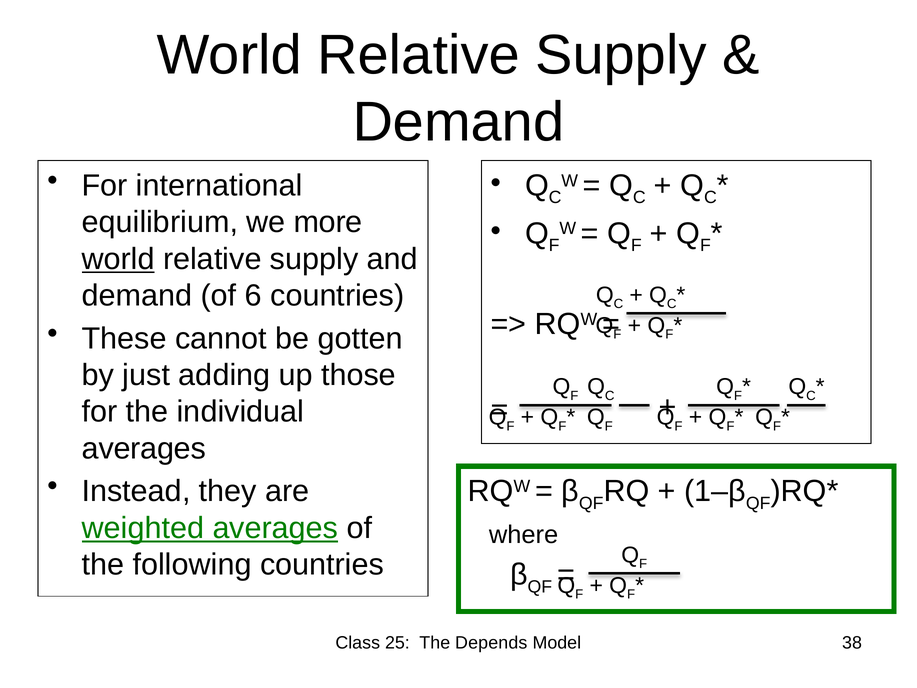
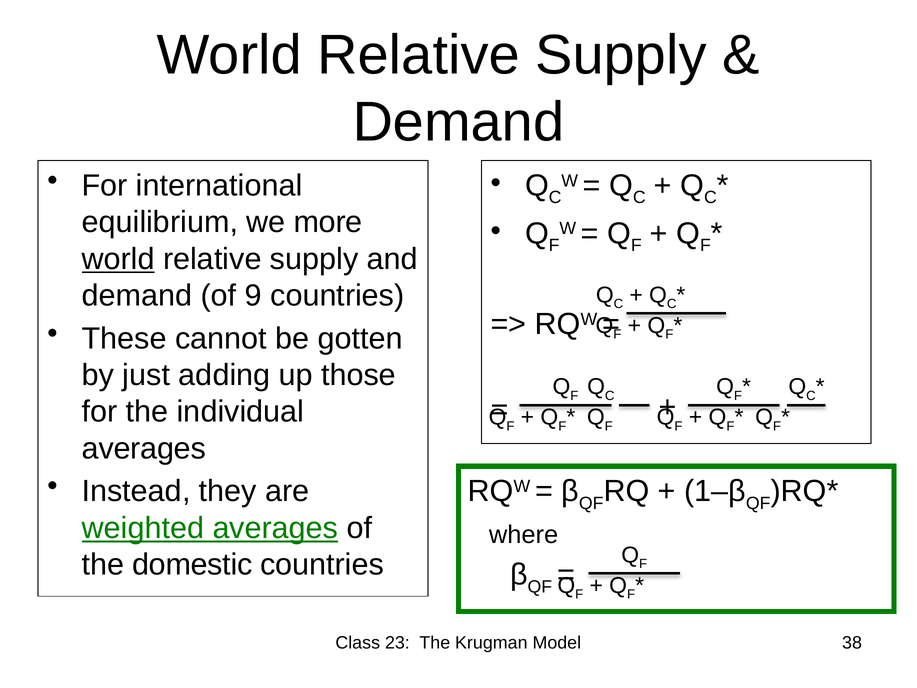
6: 6 -> 9 (253, 296)
following: following -> domestic (192, 565)
25: 25 -> 23 (397, 643)
Depends: Depends -> Krugman (491, 643)
